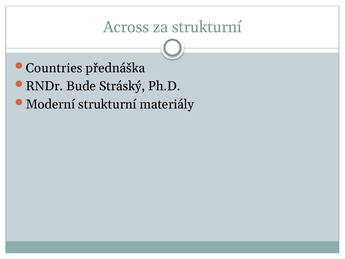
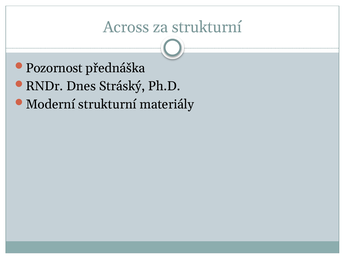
Countries: Countries -> Pozornost (54, 68)
Bude: Bude -> Dnes (81, 86)
